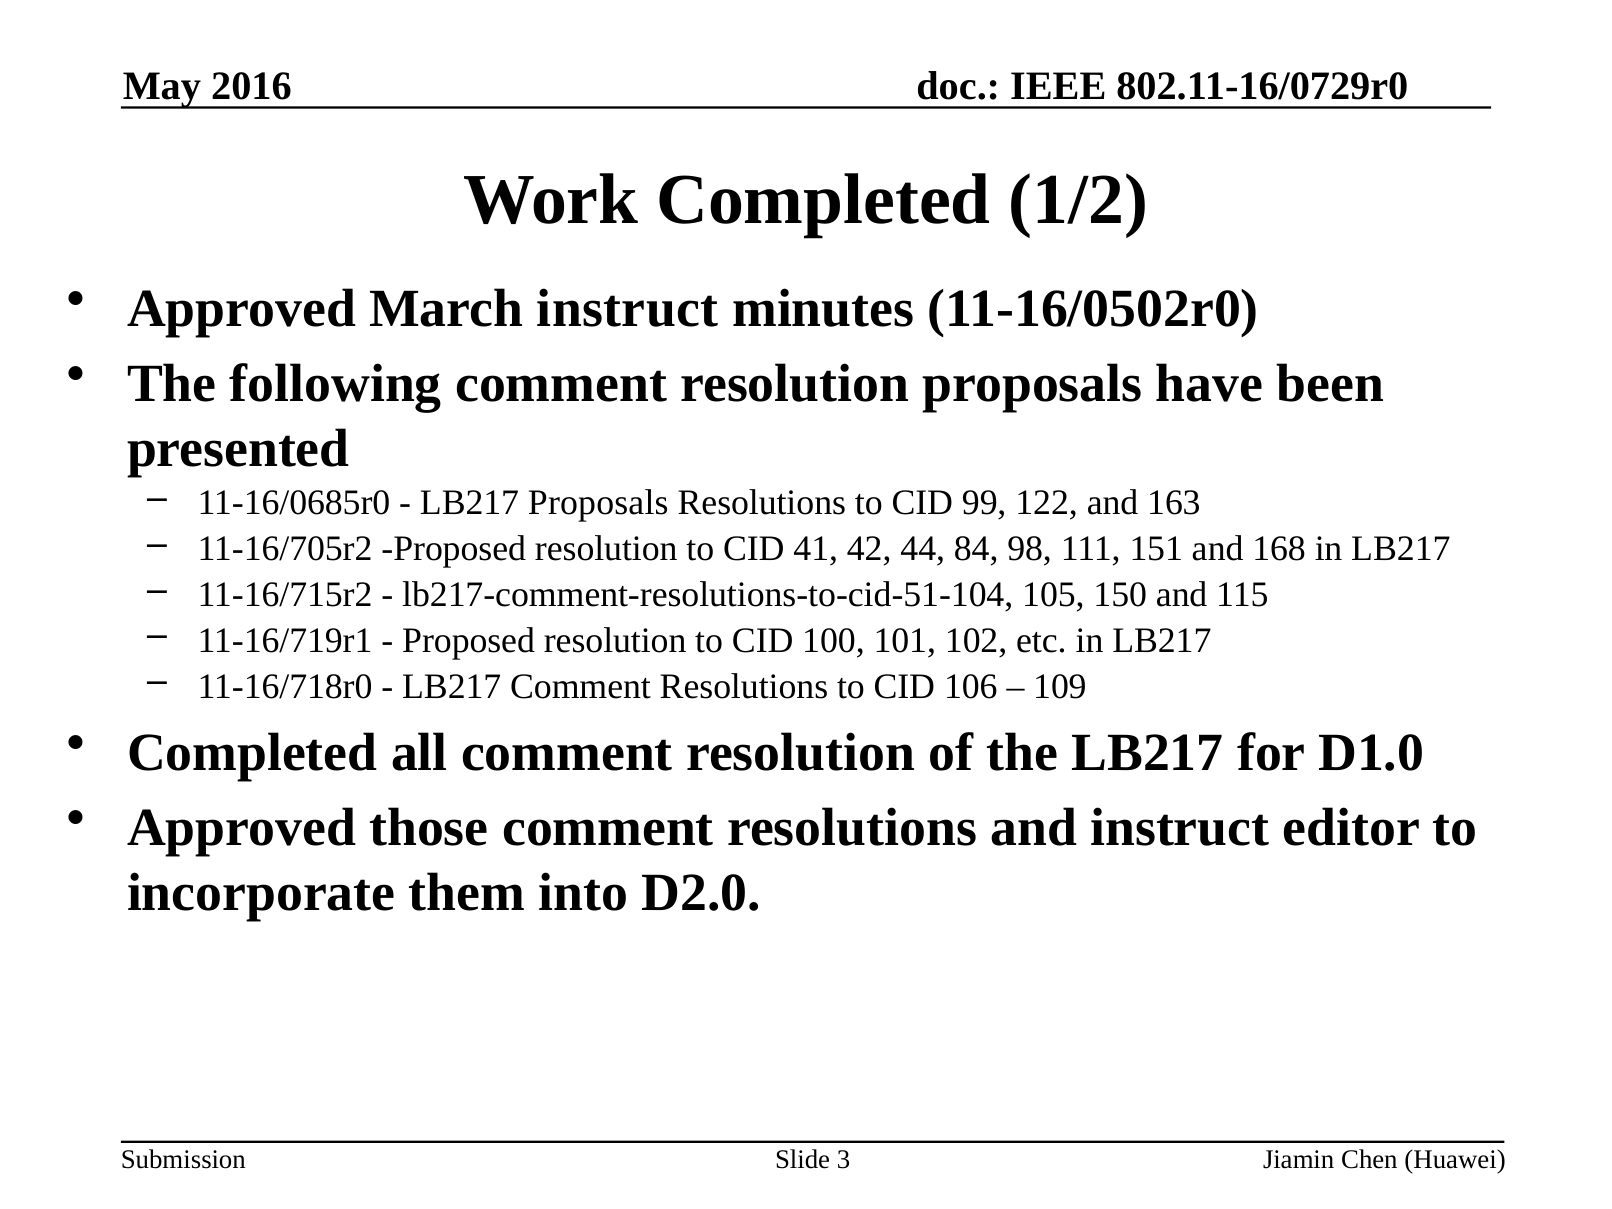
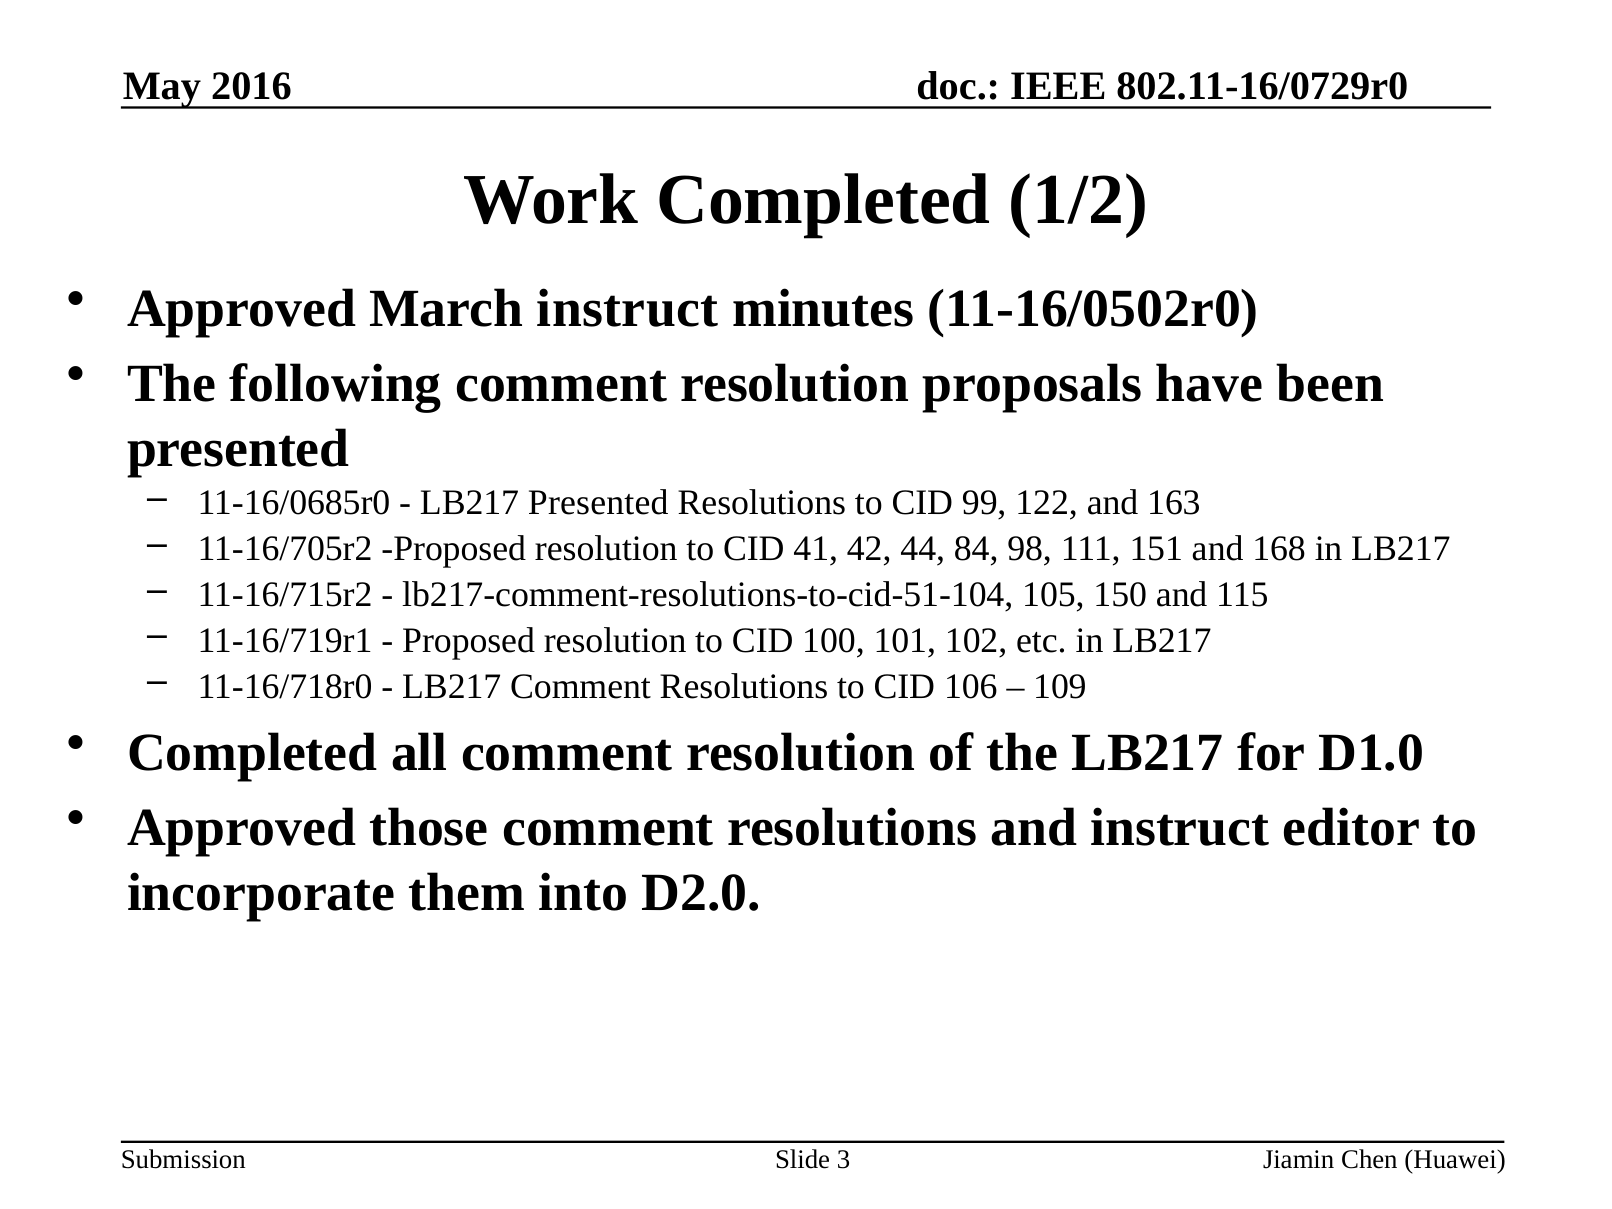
LB217 Proposals: Proposals -> Presented (598, 503)
